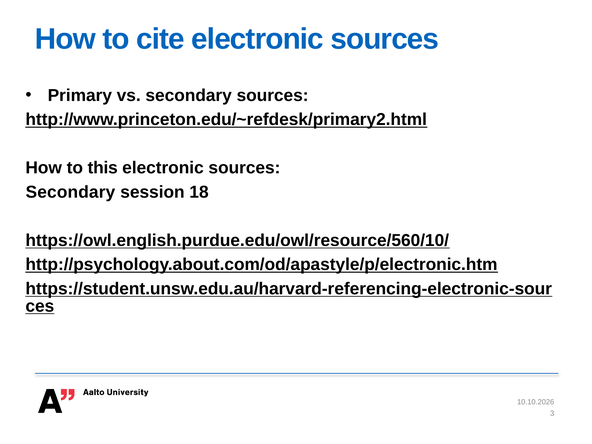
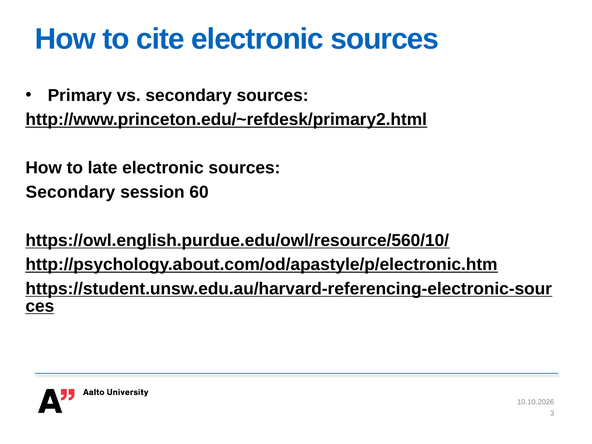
this: this -> late (103, 168)
18: 18 -> 60 (199, 192)
